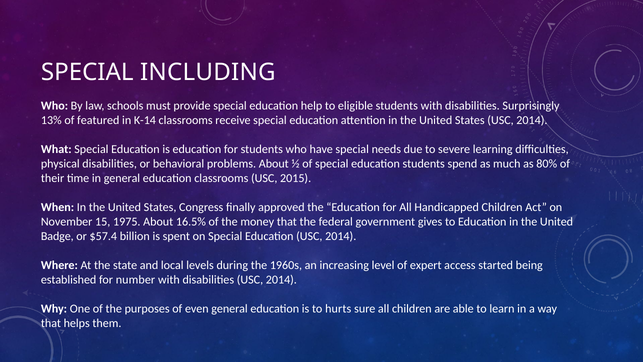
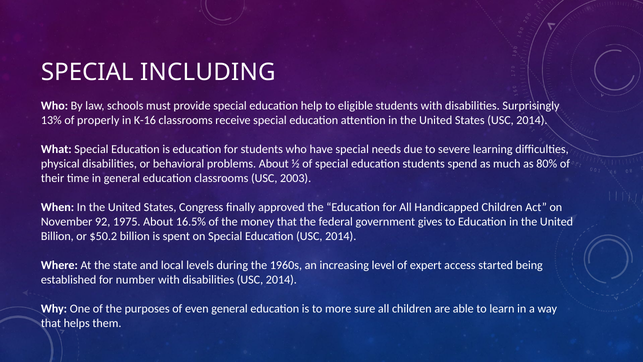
featured: featured -> properly (98, 120)
K-14: K-14 -> K-16 (145, 120)
2015: 2015 -> 2003 (296, 178)
15: 15 -> 92 (103, 222)
Badge: Badge -> Billion (57, 236)
$57.4: $57.4 -> $50.2 (103, 236)
hurts: hurts -> more (338, 308)
